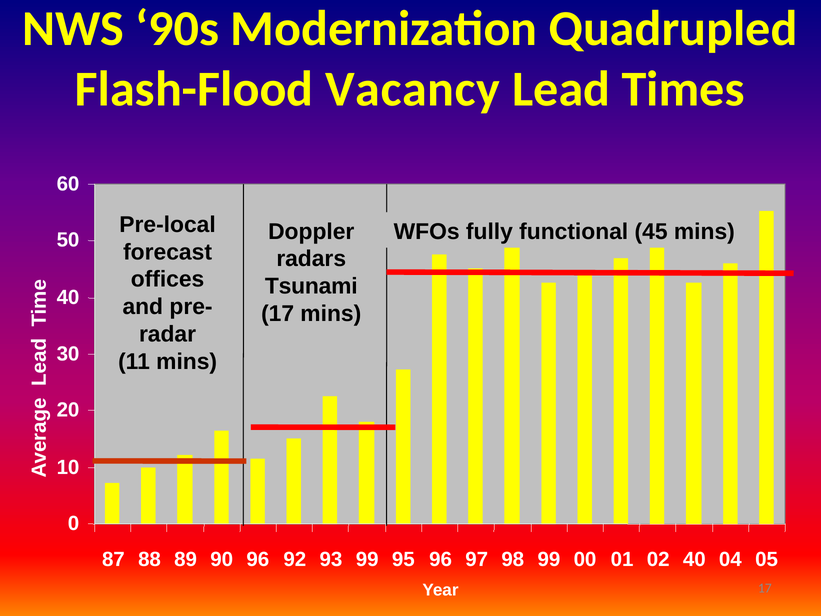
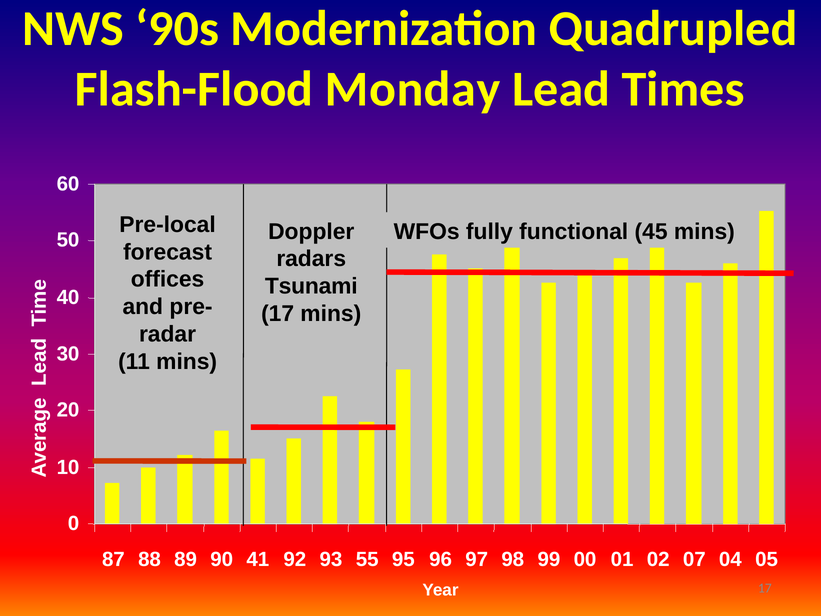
Vacancy: Vacancy -> Monday (413, 89)
90 96: 96 -> 41 (258, 559)
93 99: 99 -> 55 (367, 559)
02 40: 40 -> 07 (694, 559)
